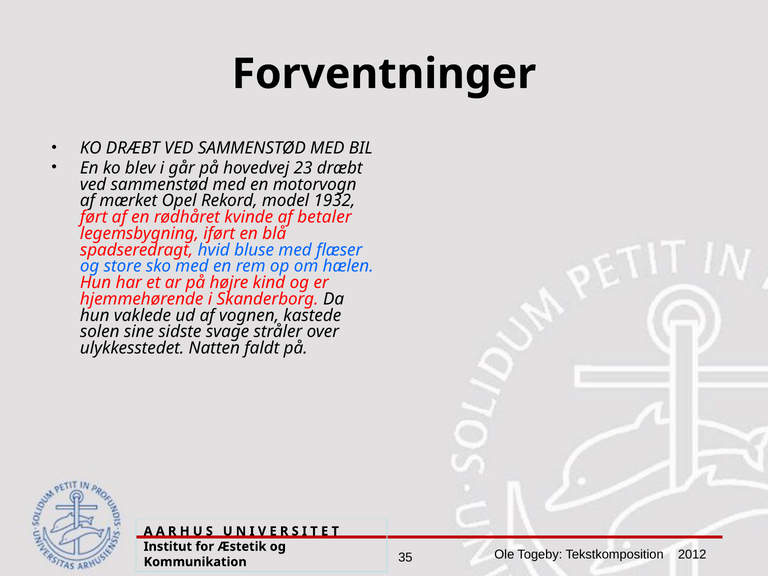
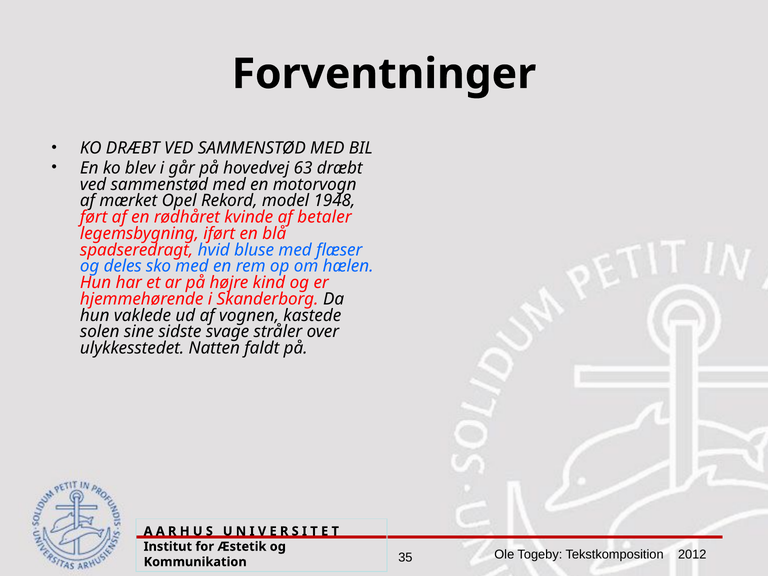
23: 23 -> 63 (303, 168)
1932: 1932 -> 1948 (334, 201)
store: store -> deles (123, 266)
